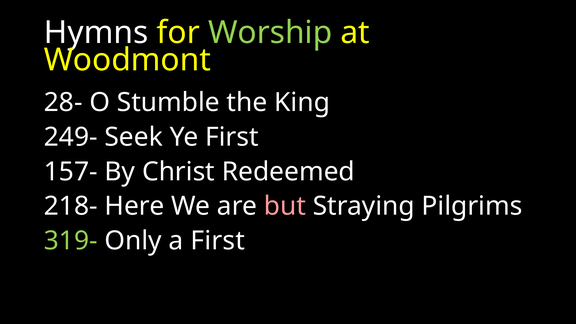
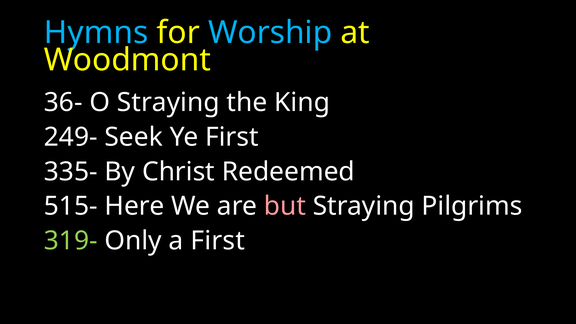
Hymns colour: white -> light blue (96, 33)
Worship colour: light green -> light blue (270, 33)
28-: 28- -> 36- (63, 103)
O Stumble: Stumble -> Straying (168, 103)
157-: 157- -> 335- (71, 172)
218-: 218- -> 515- (71, 206)
